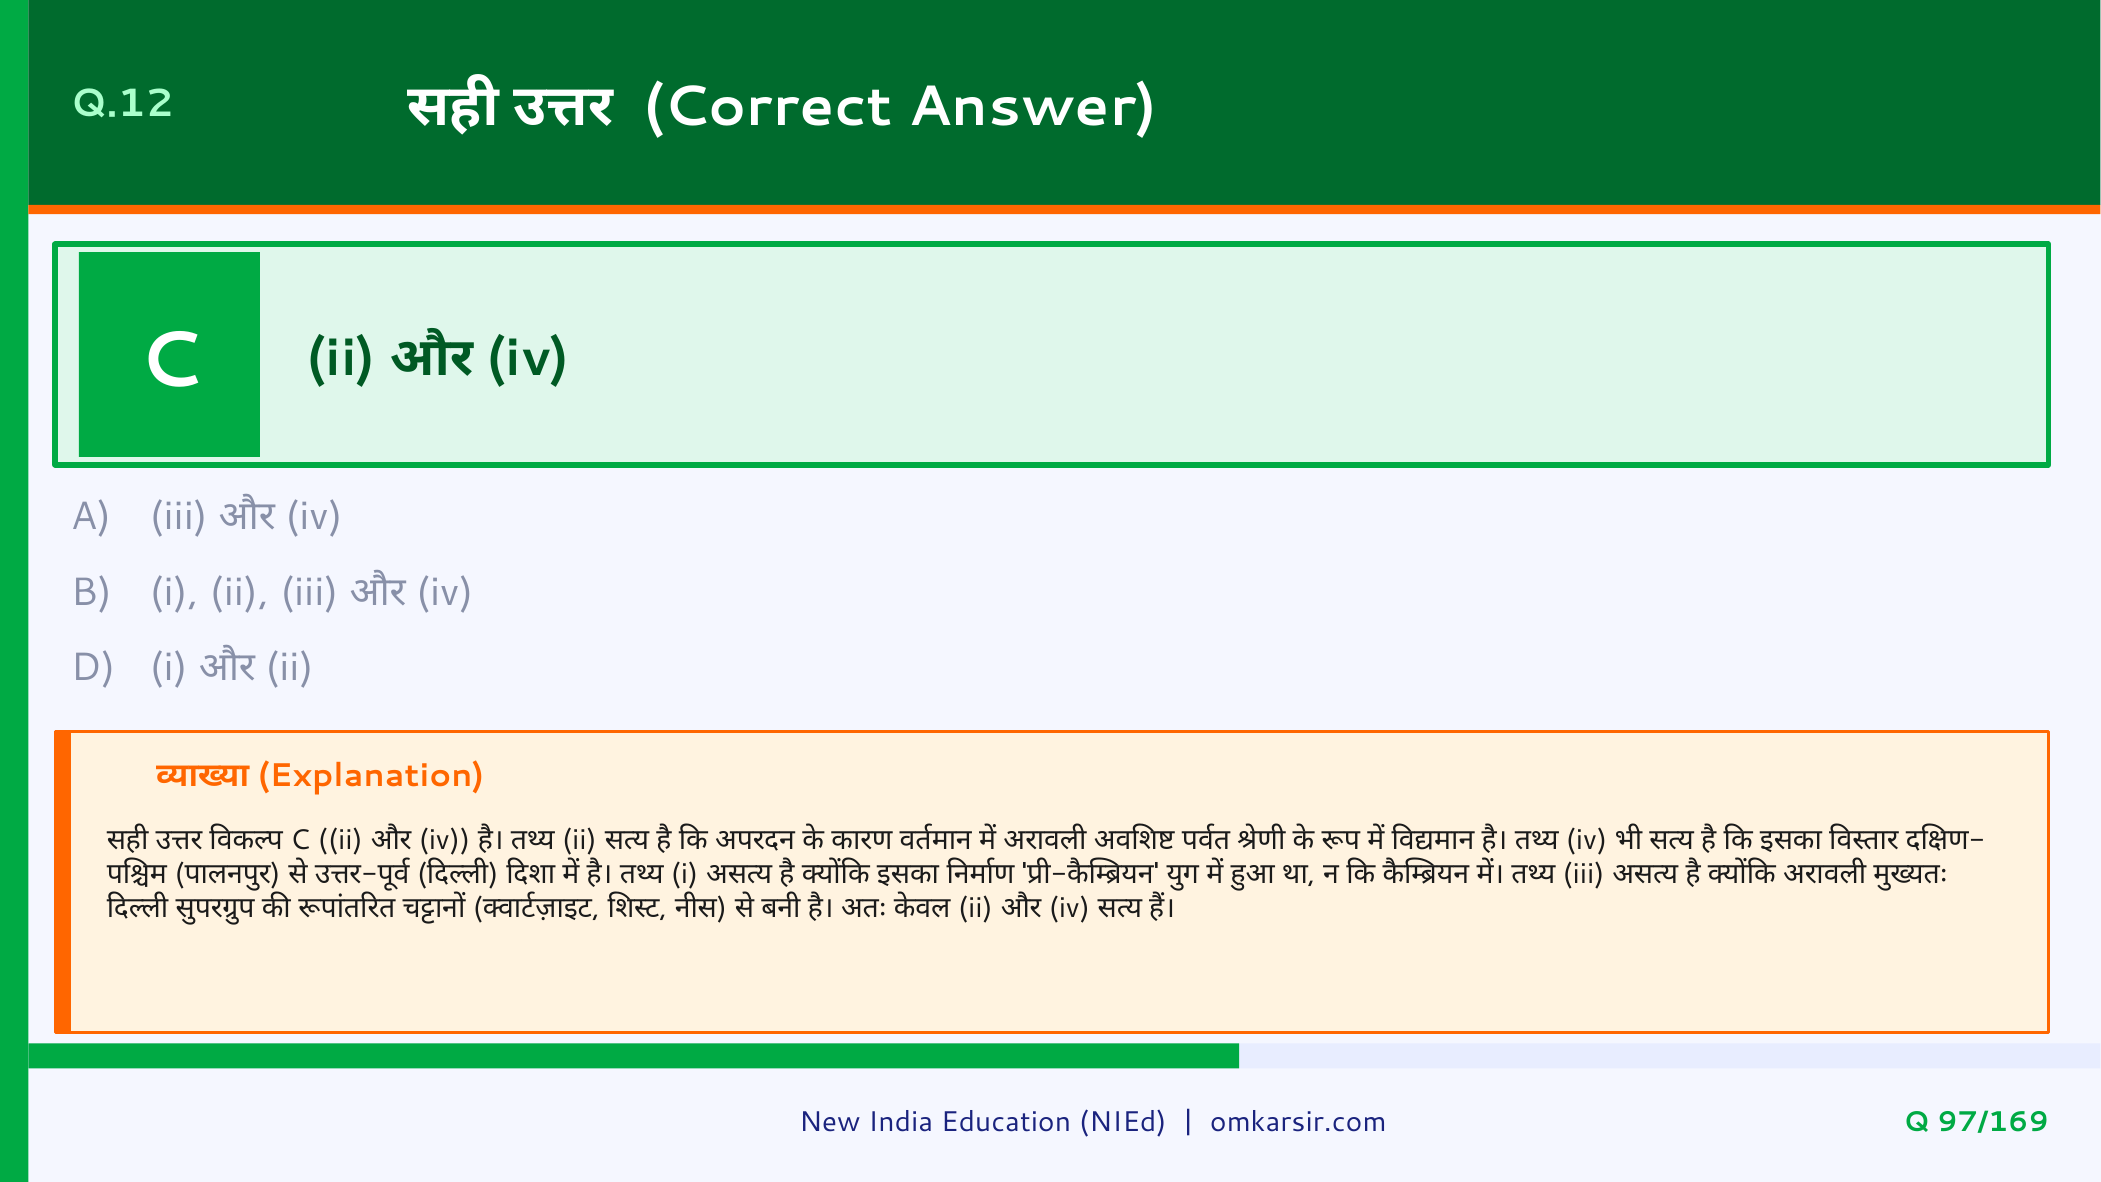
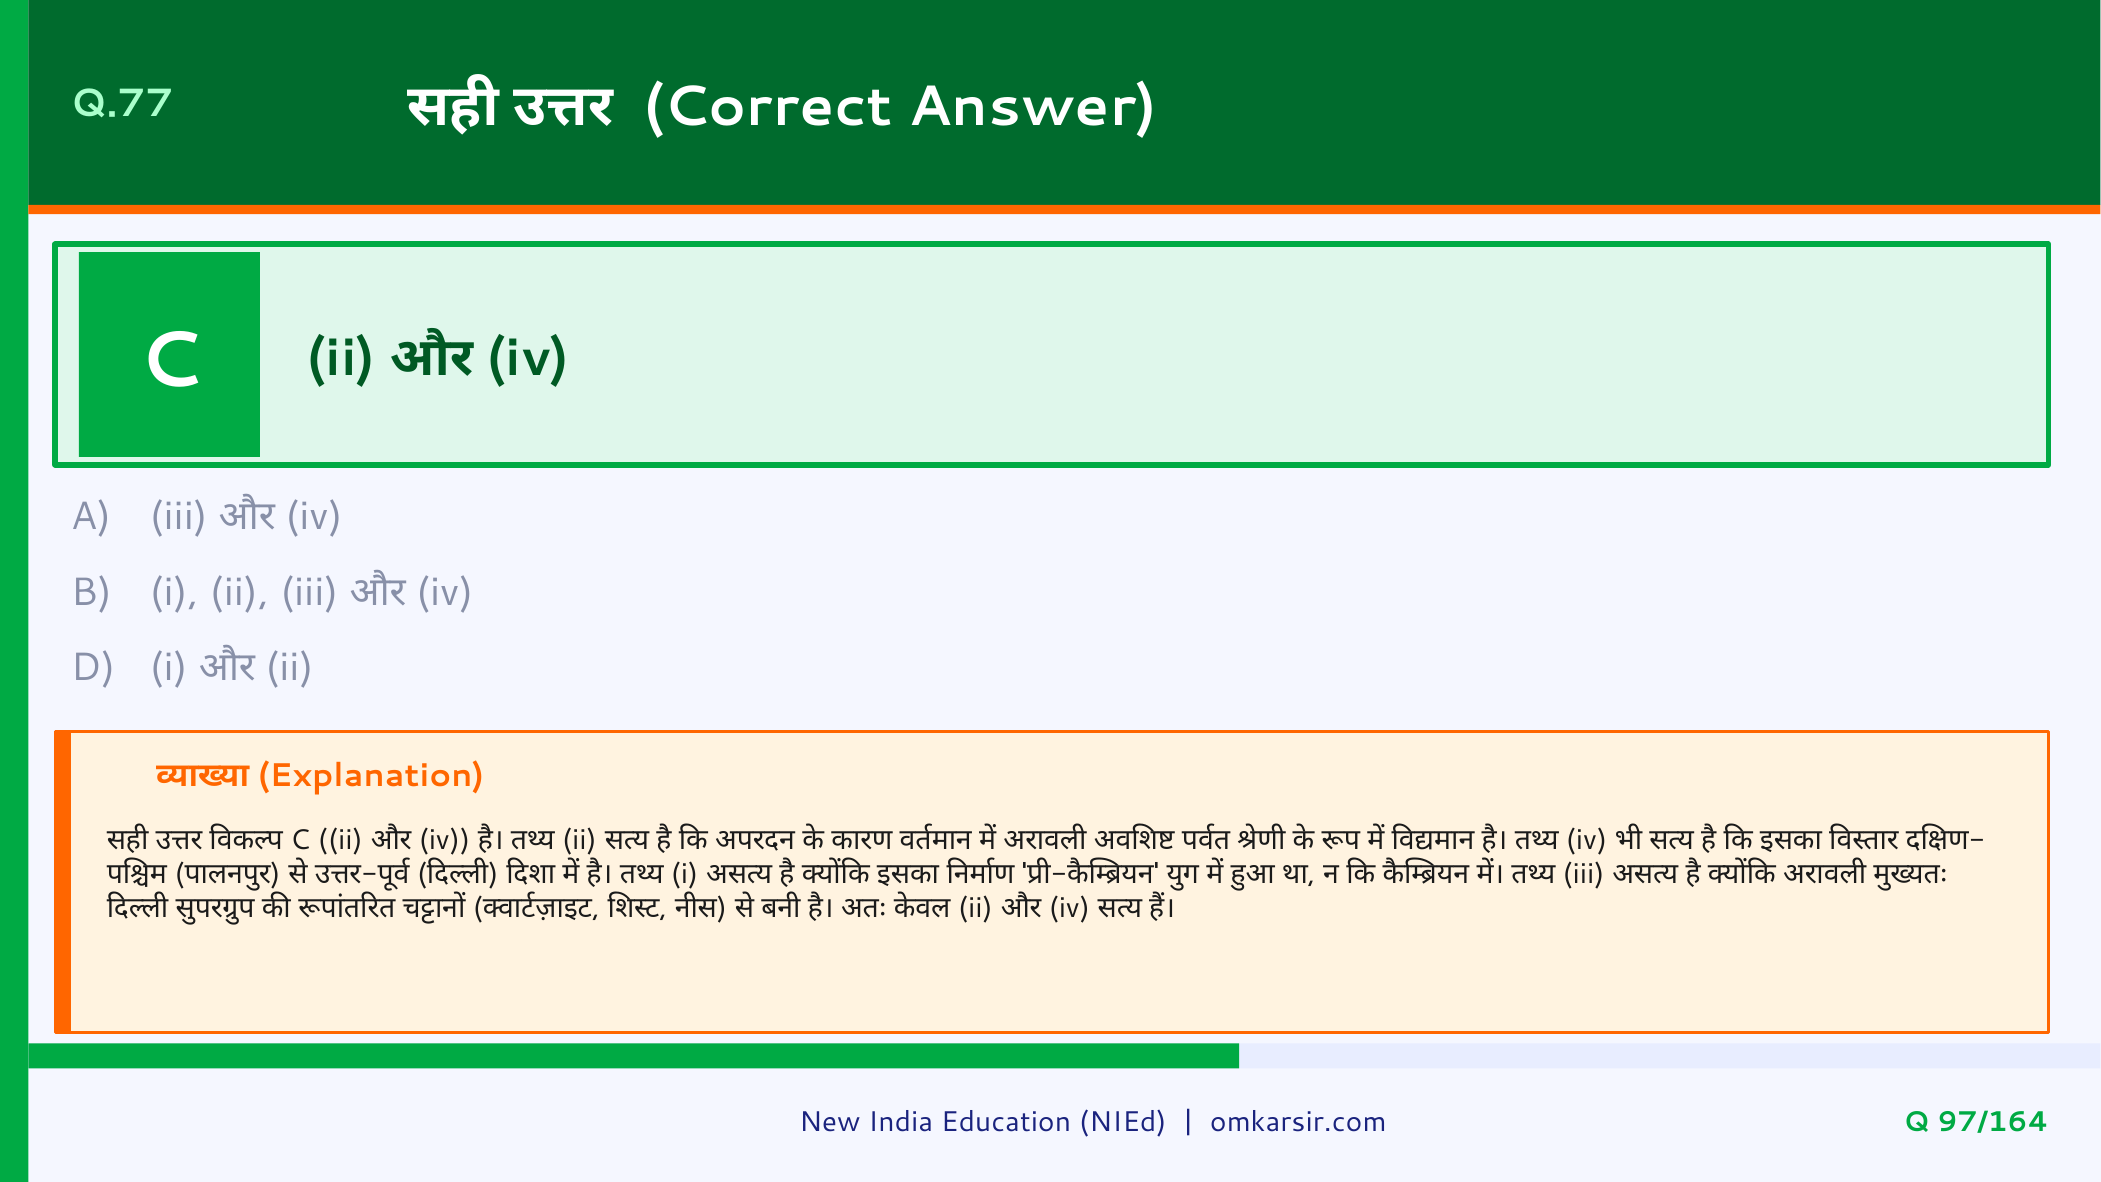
Q.12: Q.12 -> Q.77 (122, 104)
97/169: 97/169 -> 97/164 (1993, 1122)
